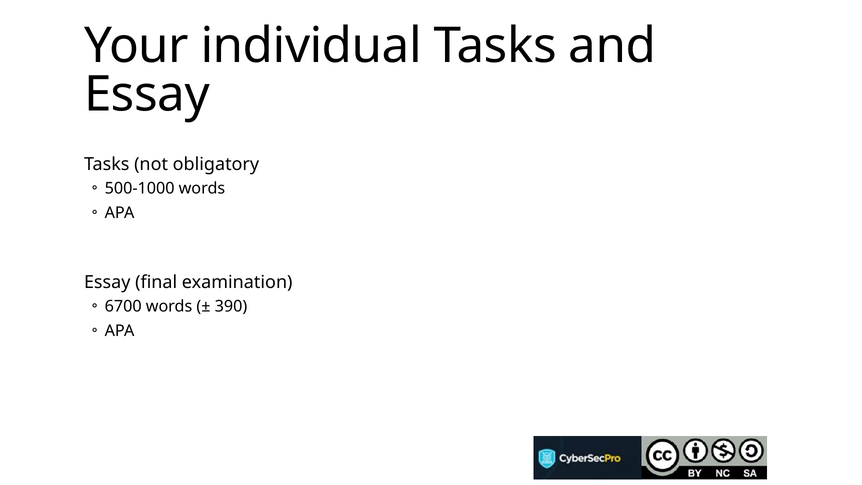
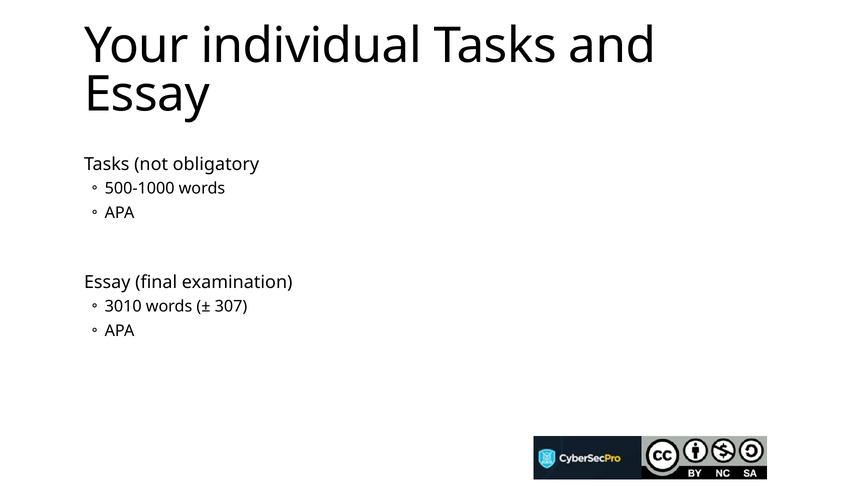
6700: 6700 -> 3010 (123, 306)
390: 390 -> 307 (231, 306)
